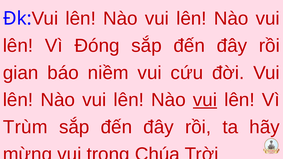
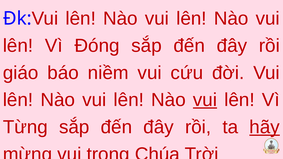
gian: gian -> giáo (21, 73)
Trùm: Trùm -> Từng (25, 127)
hãy underline: none -> present (265, 127)
